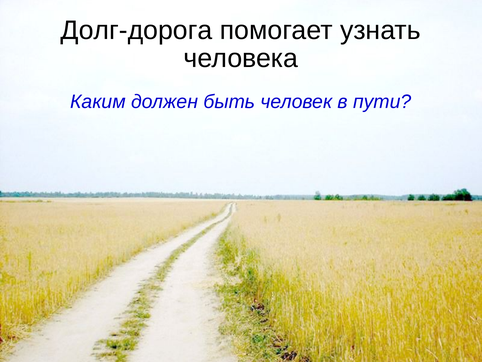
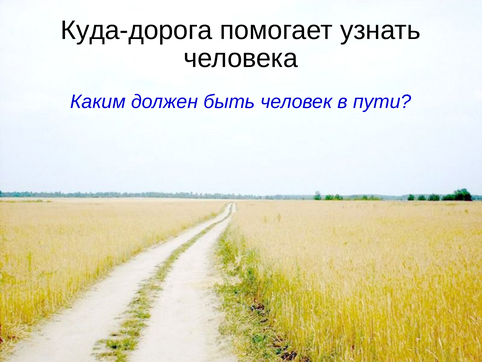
Долг-дорога: Долг-дорога -> Куда-дорога (137, 30)
